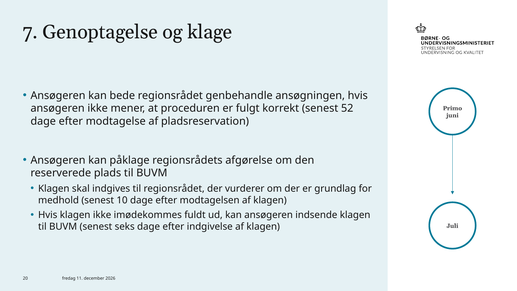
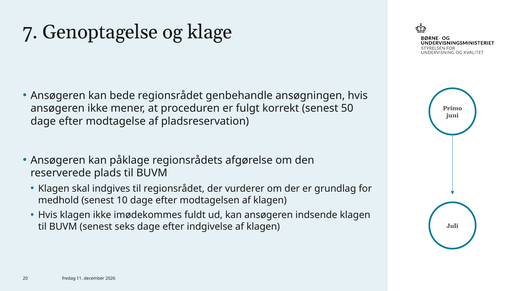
52: 52 -> 50 (347, 108)
